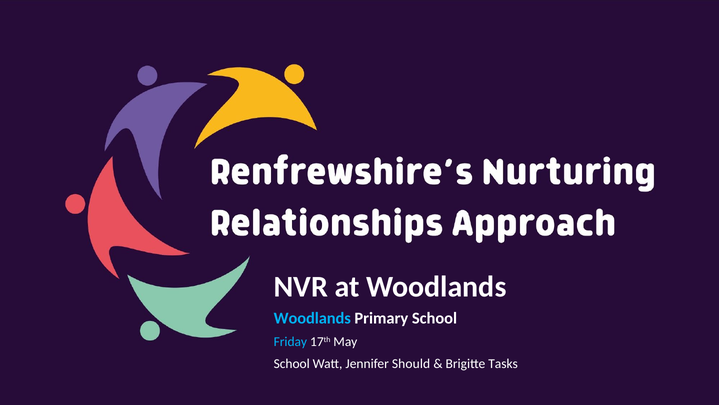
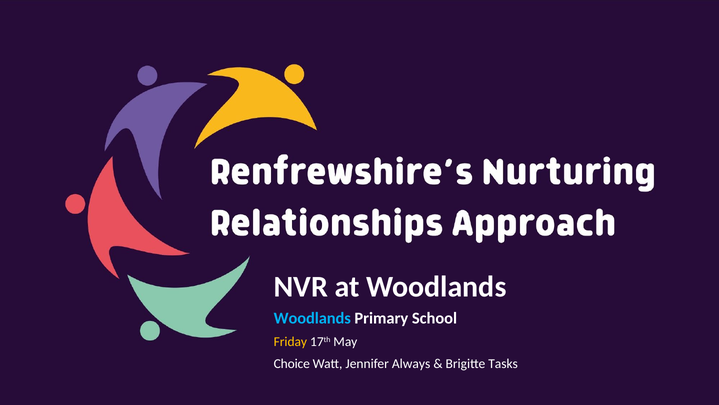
Friday colour: light blue -> yellow (290, 341)
School: School -> Choice (292, 363)
Should: Should -> Always (411, 363)
